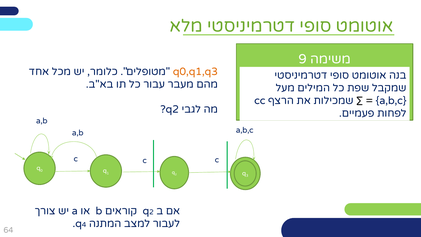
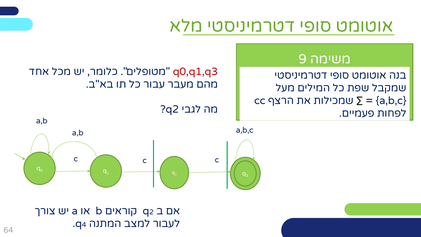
q0,q1,q3 colour: orange -> red (195, 72)
